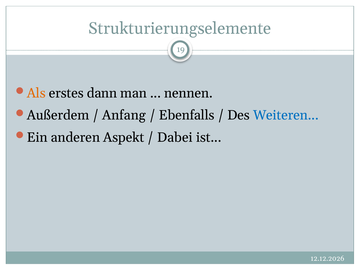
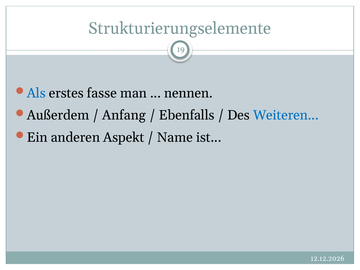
Als colour: orange -> blue (36, 93)
dann: dann -> fasse (102, 93)
Dabei: Dabei -> Name (175, 137)
